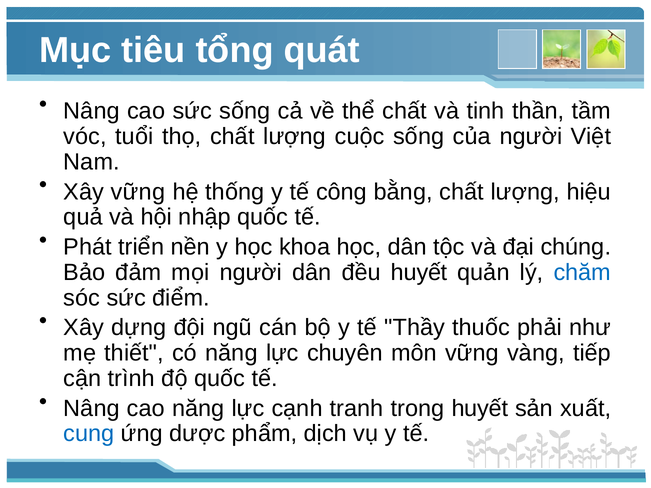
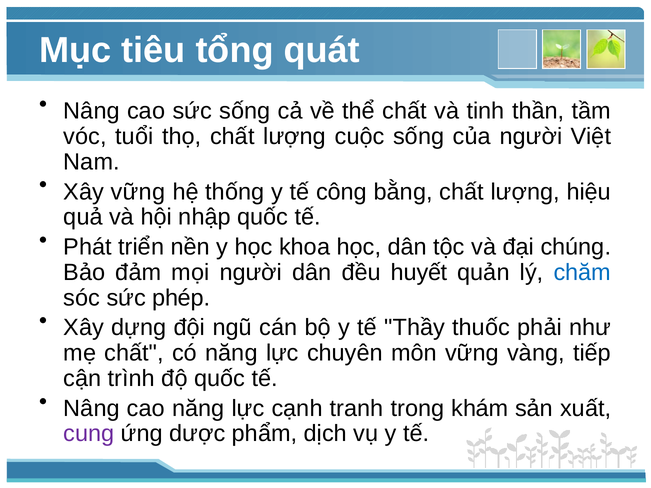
điểm: điểm -> phép (181, 298)
mẹ thiết: thiết -> chất (134, 353)
trong huyết: huyết -> khám (480, 409)
cung colour: blue -> purple (89, 434)
